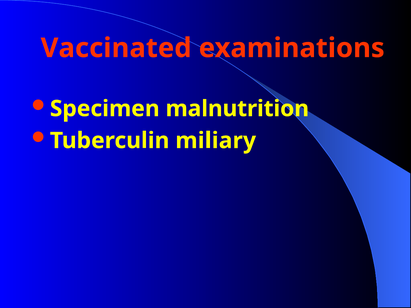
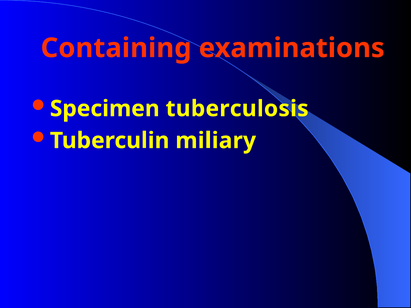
Vaccinated: Vaccinated -> Containing (116, 48)
malnutrition: malnutrition -> tuberculosis (237, 109)
